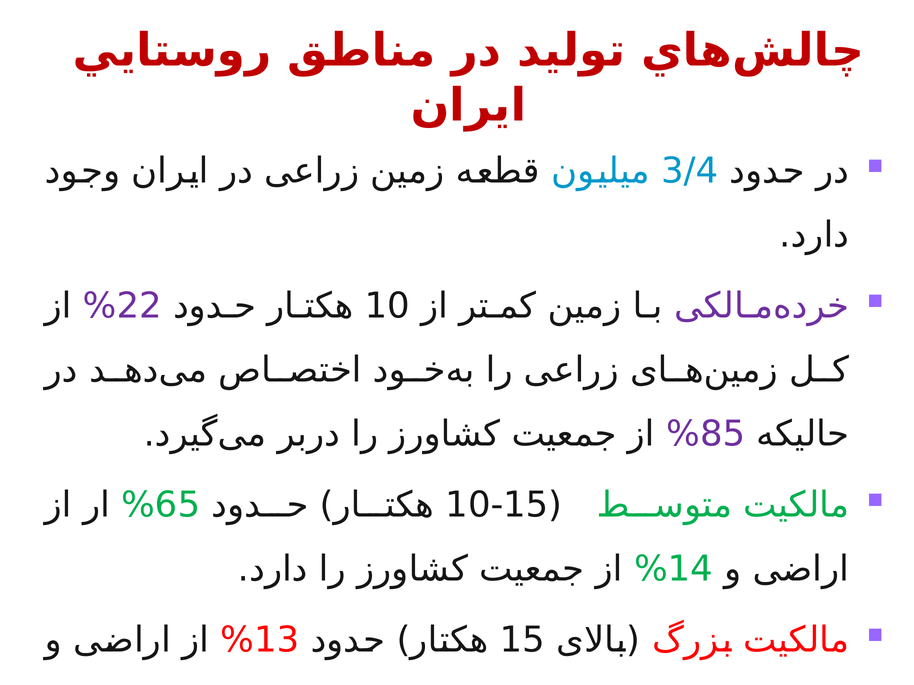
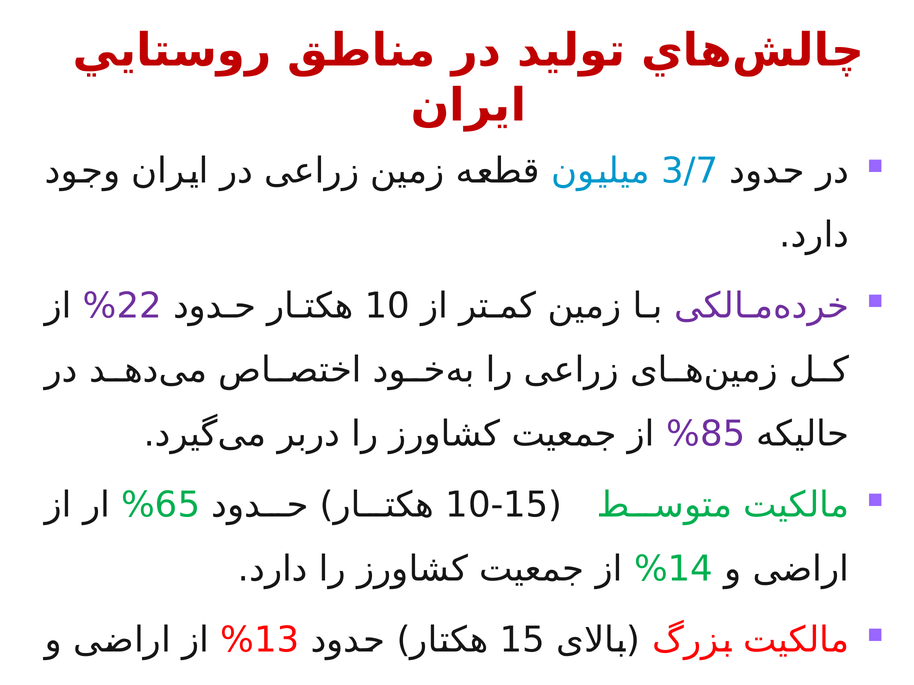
3/4: 3/4 -> 3/7 (690, 171)
